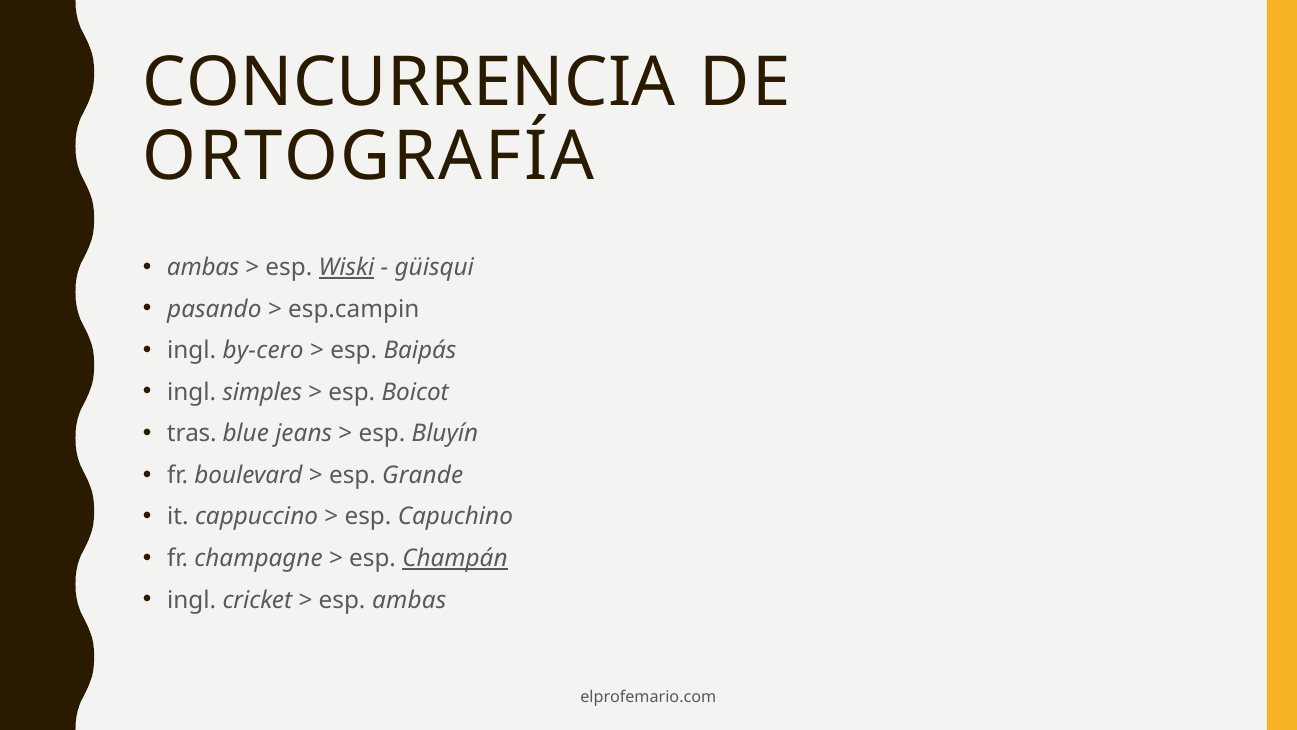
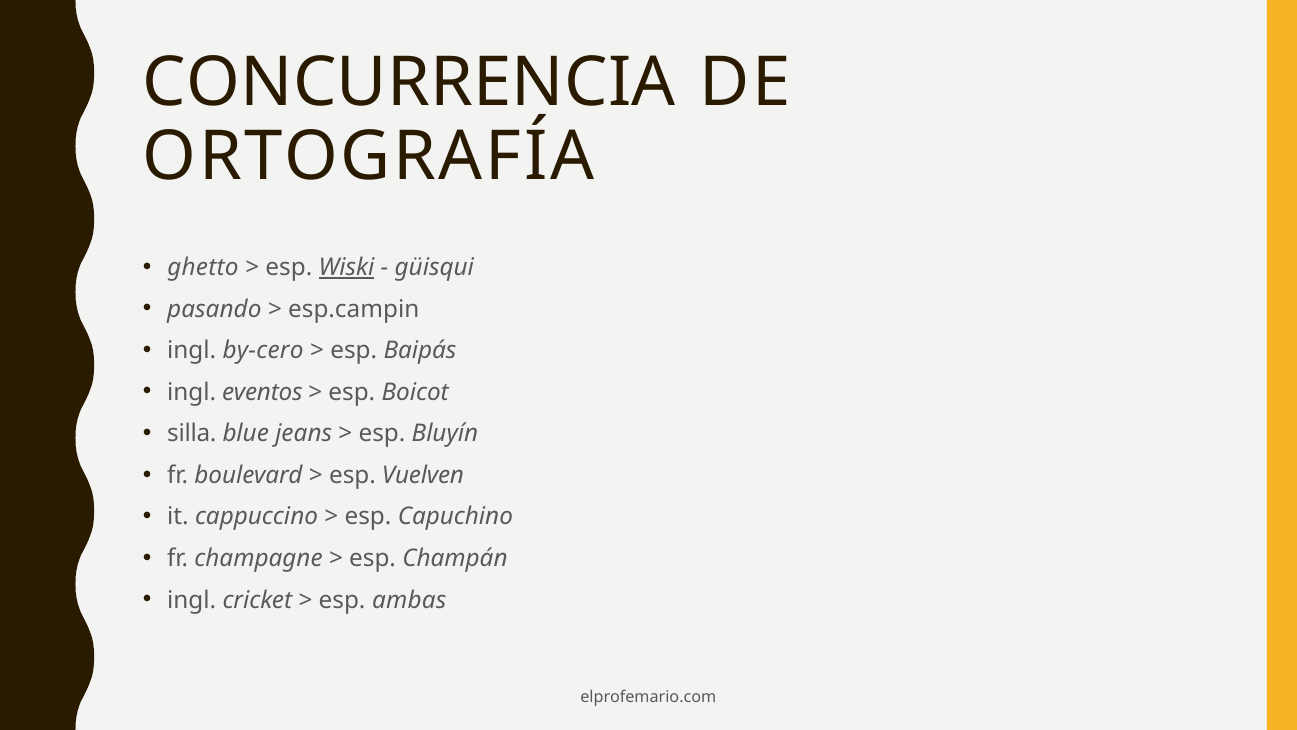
ambas: ambas -> ghetto (203, 267)
simples: simples -> eventos (262, 392)
tras: tras -> silla (192, 433)
Grande: Grande -> Vuelven (423, 475)
Champán underline: present -> none (455, 558)
